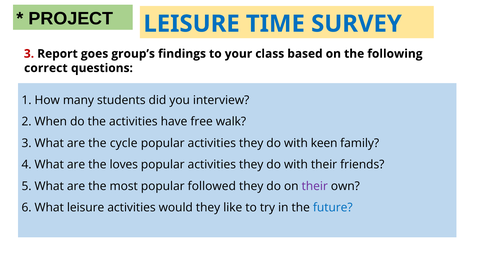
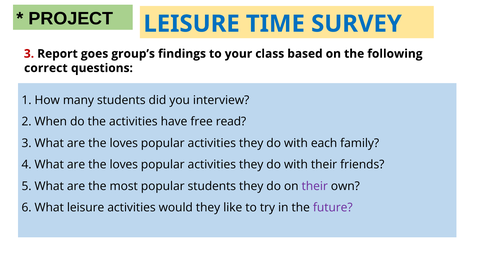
walk: walk -> read (231, 122)
cycle: cycle -> loves (124, 143)
keen: keen -> each (324, 143)
popular followed: followed -> students (212, 186)
future colour: blue -> purple (333, 208)
